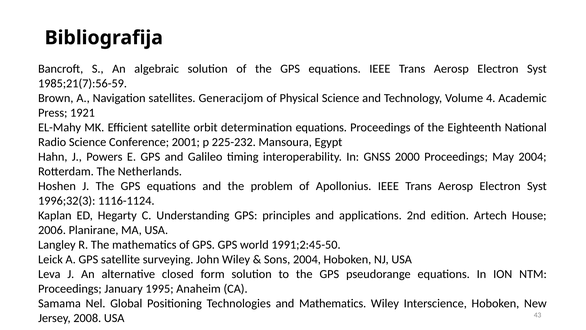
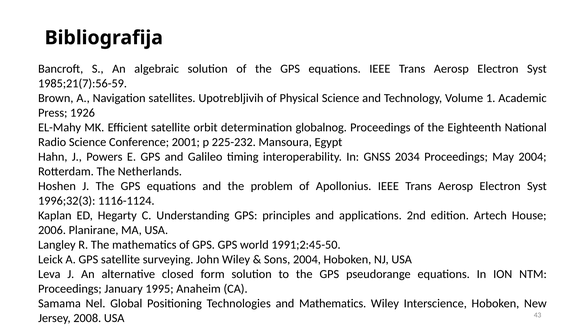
Generacijom: Generacijom -> Upotrebljivih (231, 98)
4: 4 -> 1 (491, 98)
1921: 1921 -> 1926 (83, 113)
determination equations: equations -> globalnog (321, 127)
2000: 2000 -> 2034 (407, 156)
